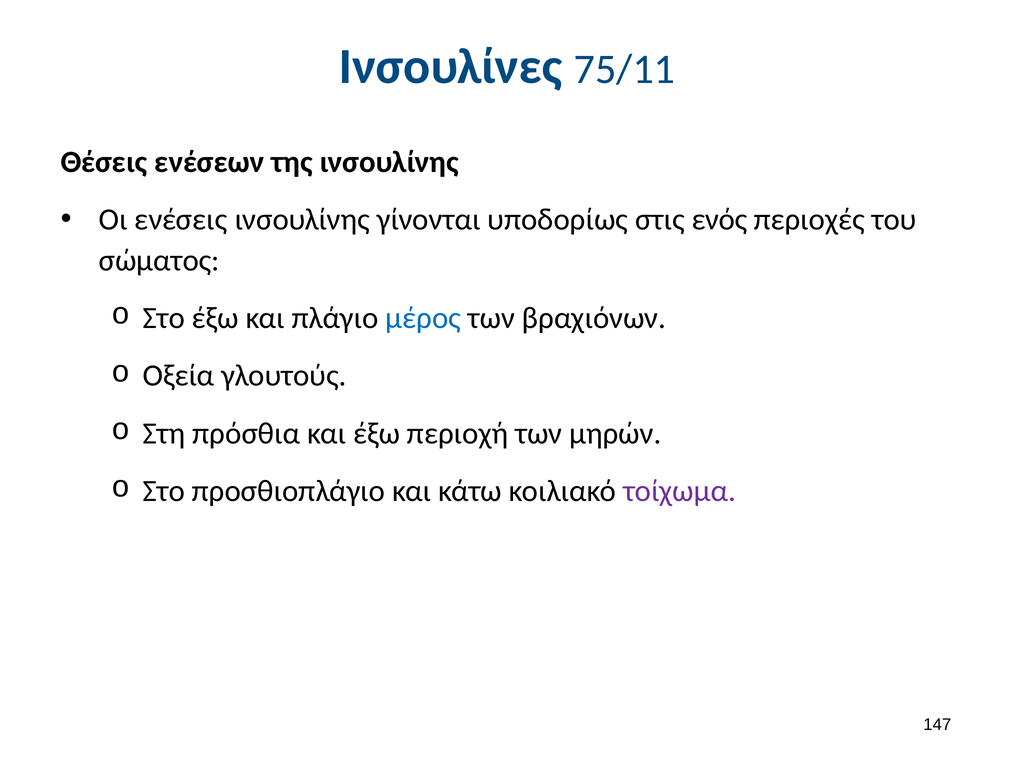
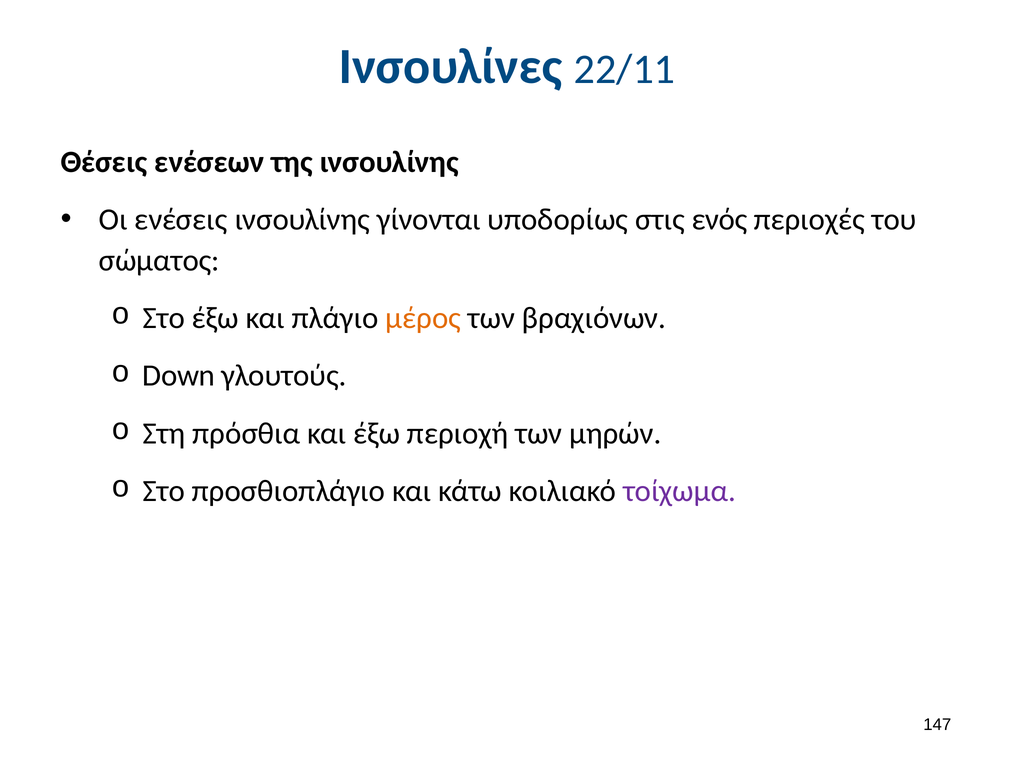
75/11: 75/11 -> 22/11 (625, 69)
μέρος colour: blue -> orange (423, 318)
Οξεία: Οξεία -> Down (179, 376)
